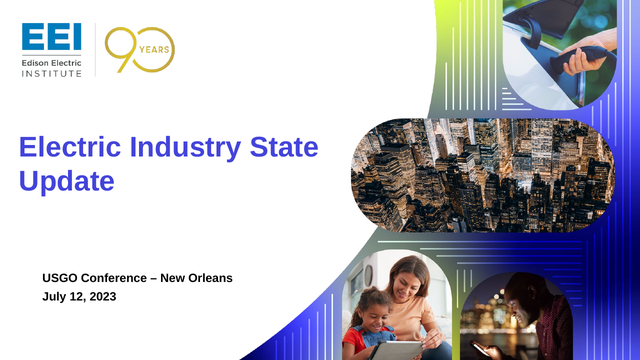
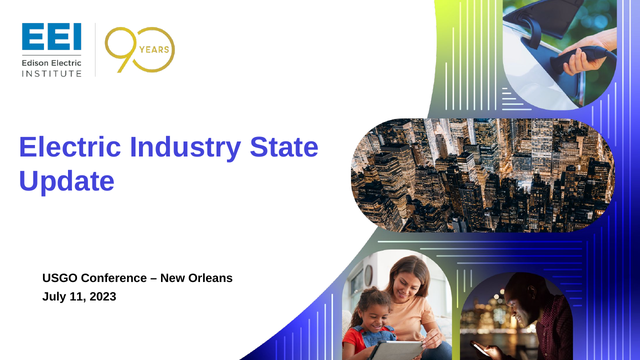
12: 12 -> 11 (78, 297)
